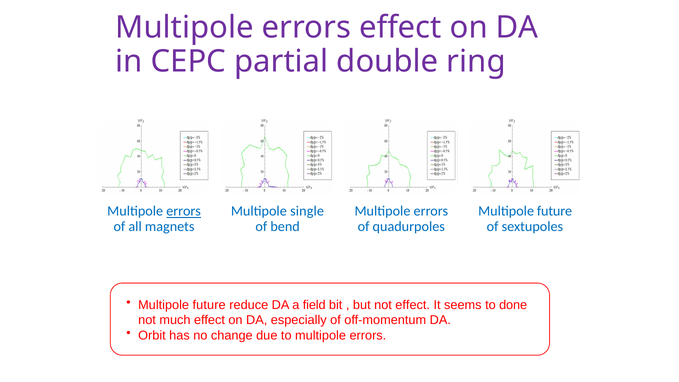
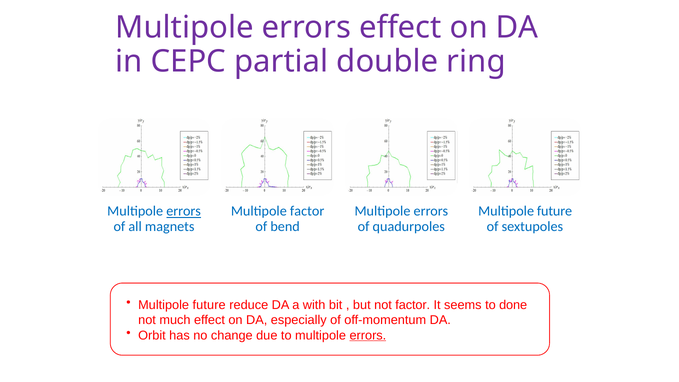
Multipole single: single -> factor (307, 211)
field: field -> with (314, 305)
not effect: effect -> factor (413, 305)
errors underline: none -> present (368, 335)
